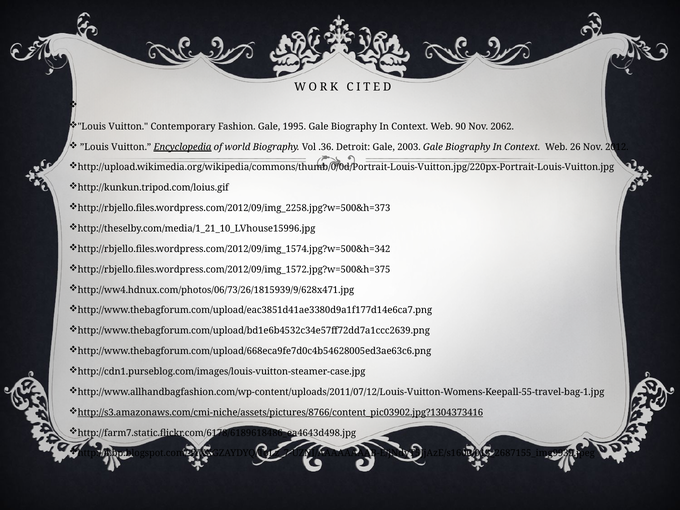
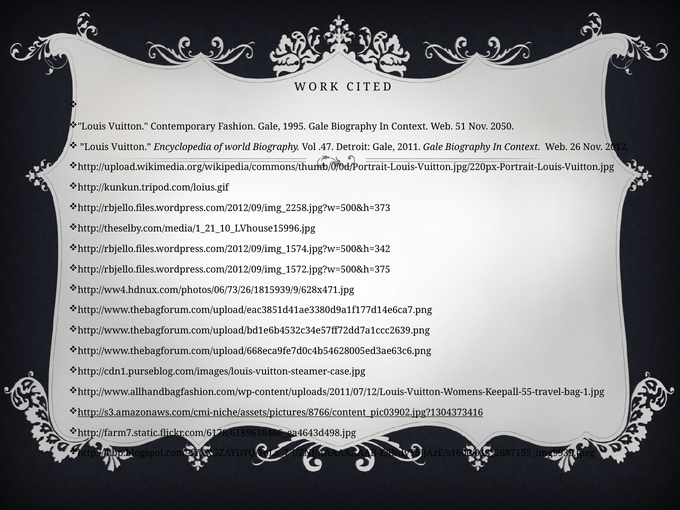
90: 90 -> 51 (461, 127)
2062: 2062 -> 2050 (502, 127)
Encyclopedia underline: present -> none (183, 147)
.36: .36 -> .47 (326, 147)
2003: 2003 -> 2011 (409, 147)
